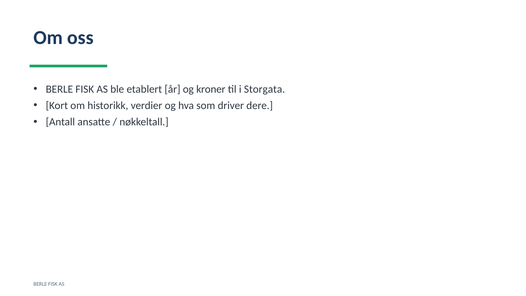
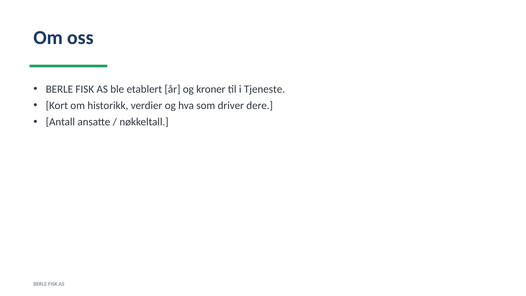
Storgata: Storgata -> Tjeneste (265, 89)
